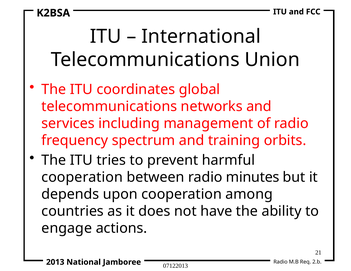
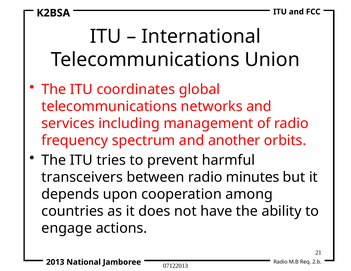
training: training -> another (234, 141)
cooperation: cooperation -> transceivers (82, 177)
